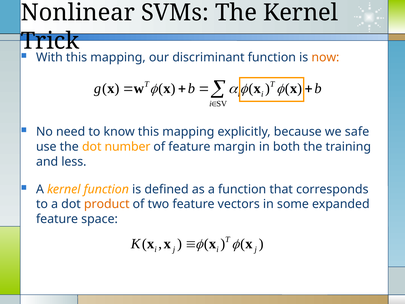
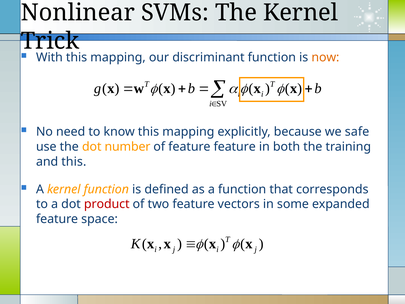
feature margin: margin -> feature (235, 147)
and less: less -> this (74, 161)
product colour: orange -> red (107, 204)
